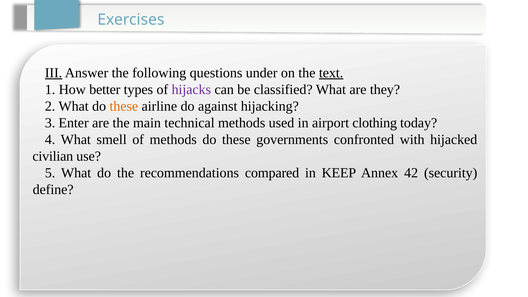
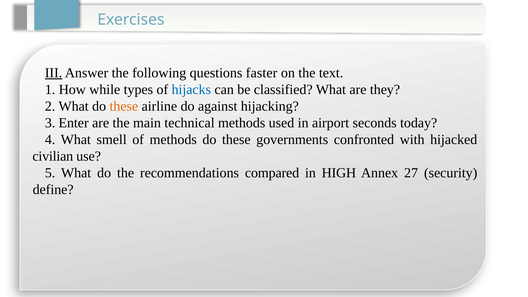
under: under -> faster (262, 73)
text underline: present -> none (331, 73)
better: better -> while (105, 89)
hijacks colour: purple -> blue (191, 89)
clothing: clothing -> seconds (375, 123)
KEEP: KEEP -> HIGH (339, 173)
42: 42 -> 27 (411, 173)
